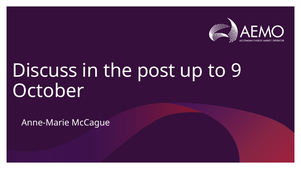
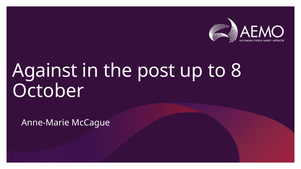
Discuss: Discuss -> Against (45, 71)
9: 9 -> 8 (236, 71)
